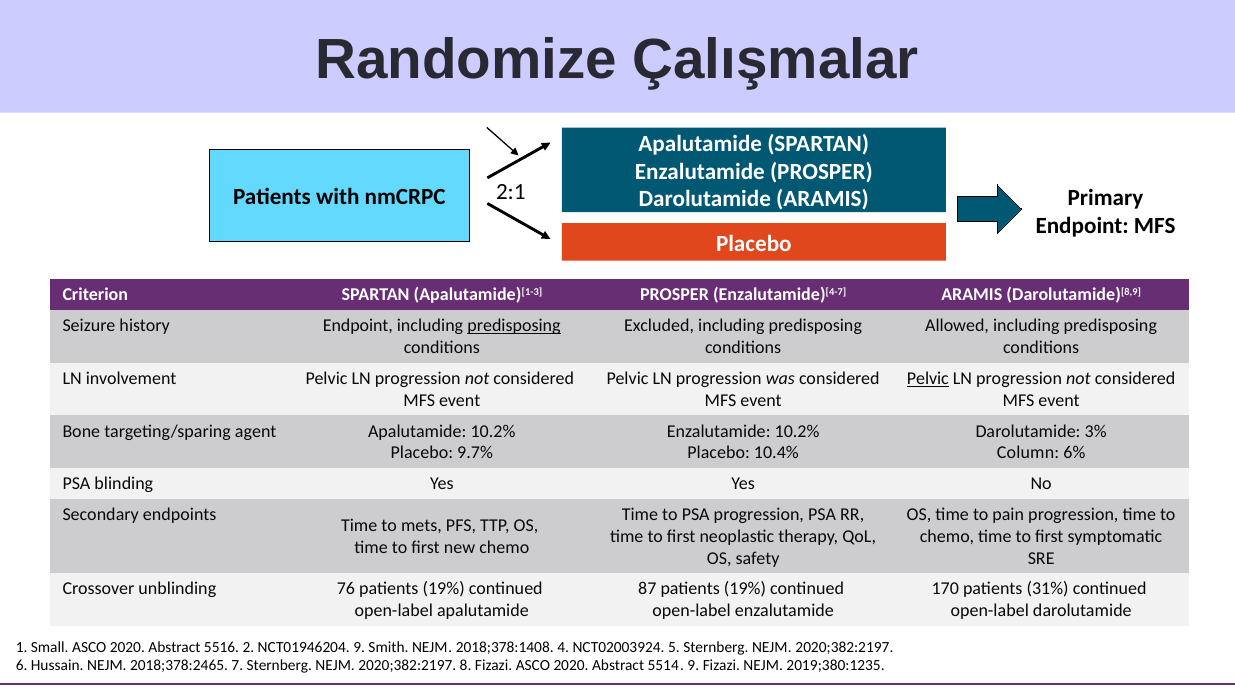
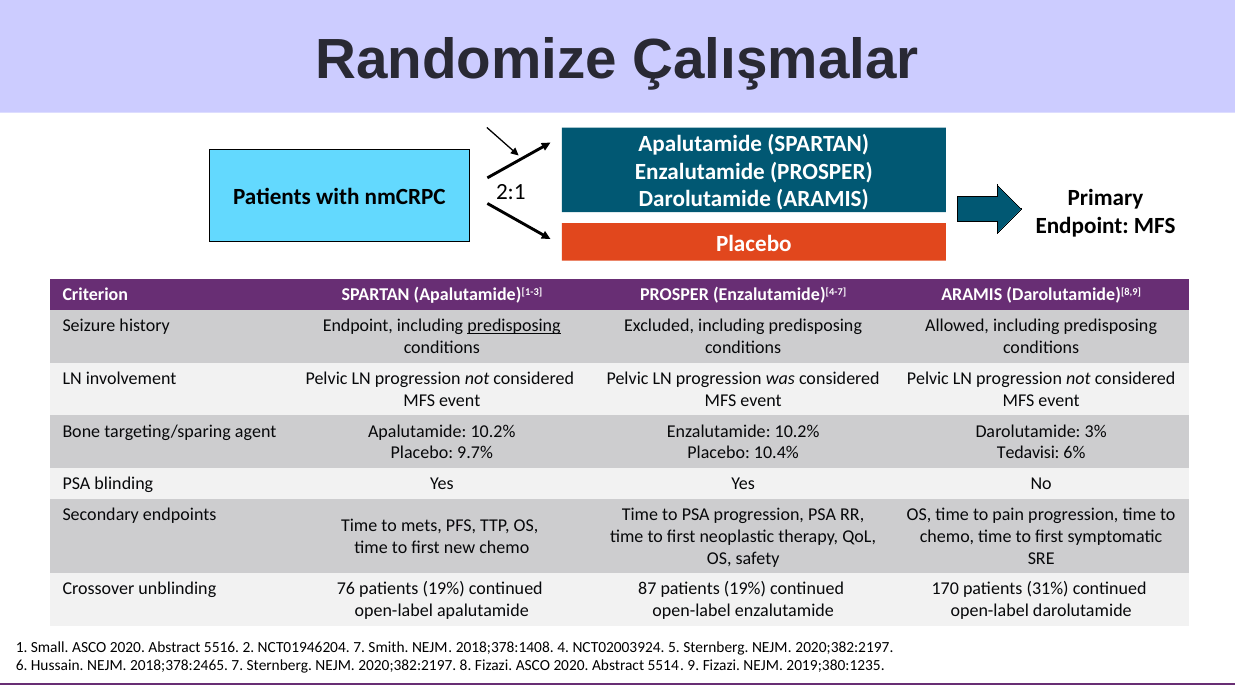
Pelvic underline: present -> none (928, 378)
Column: Column -> Tedavisi (1028, 453)
NCT01946204 9: 9 -> 7 (359, 647)
